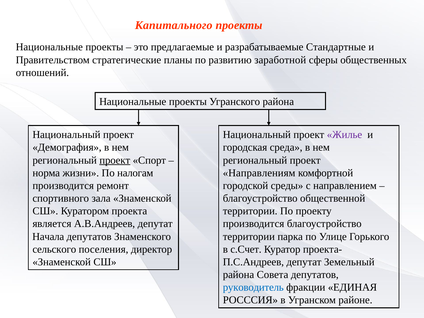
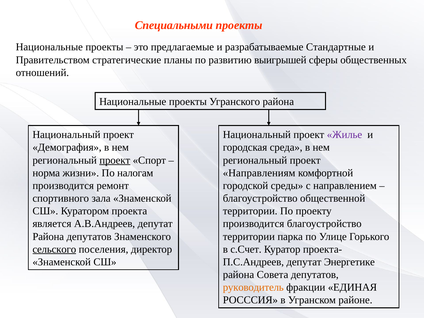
Капитального: Капитального -> Специальными (174, 25)
заработной: заработной -> выигрышей (280, 60)
Начала: Начала -> Района (48, 237)
сельского underline: none -> present (54, 249)
Земельный: Земельный -> Энергетике (349, 262)
руководитель colour: blue -> orange (253, 287)
